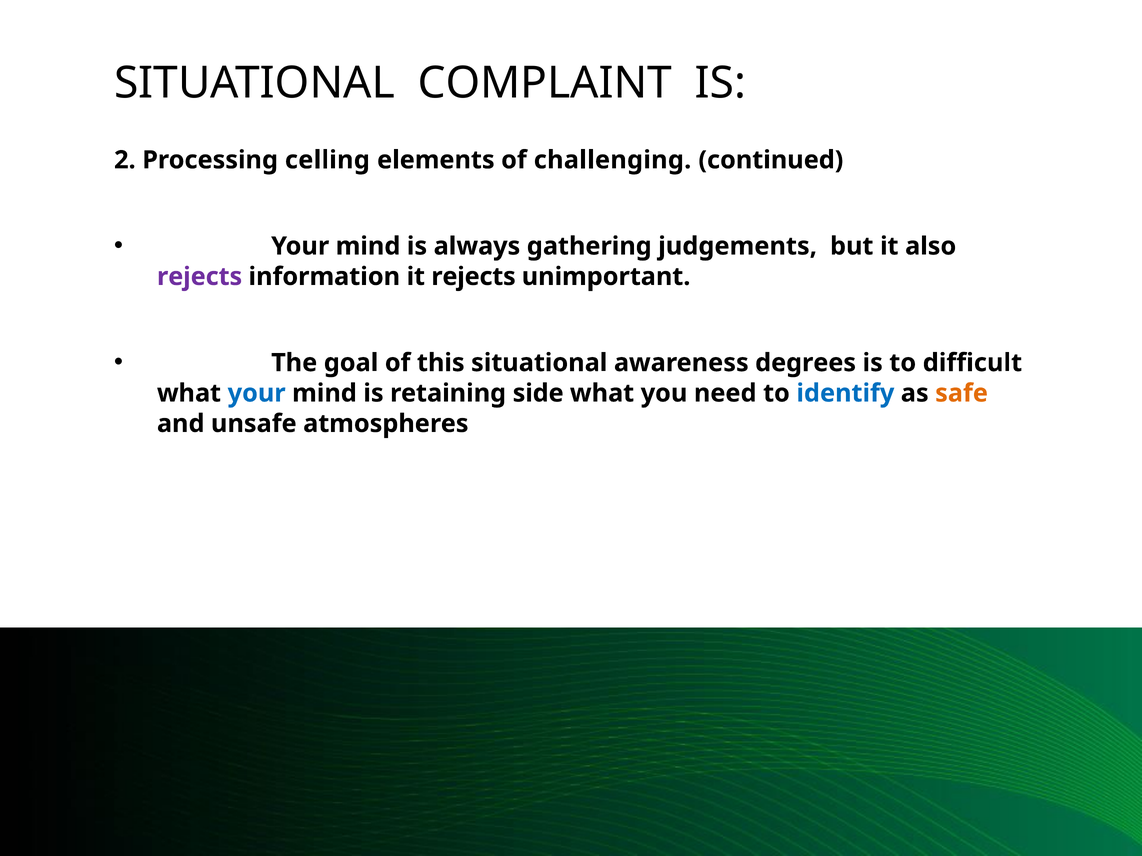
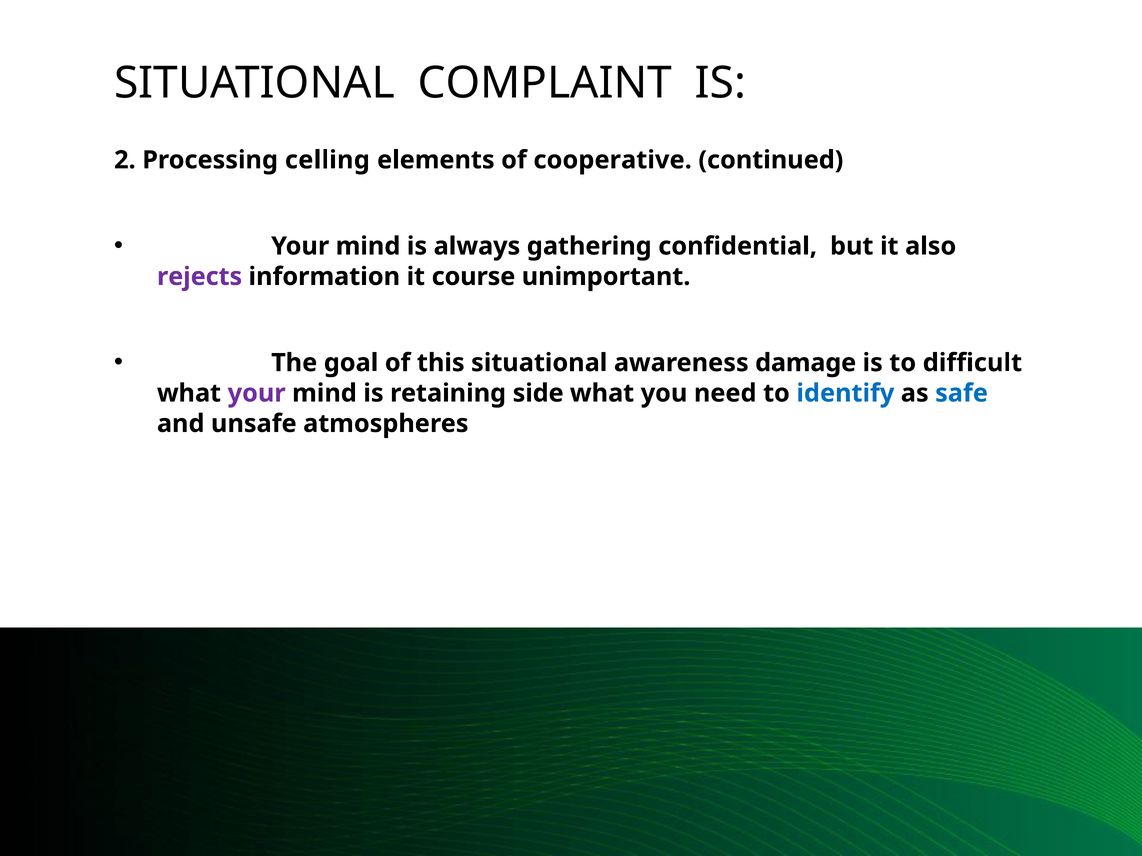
challenging: challenging -> cooperative (613, 160)
judgements: judgements -> confidential (738, 246)
it rejects: rejects -> course (473, 277)
degrees: degrees -> damage (806, 363)
your colour: blue -> purple (257, 393)
safe colour: orange -> blue (962, 393)
